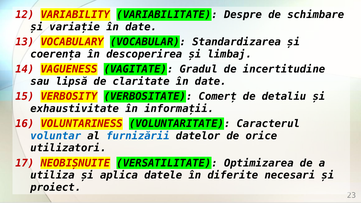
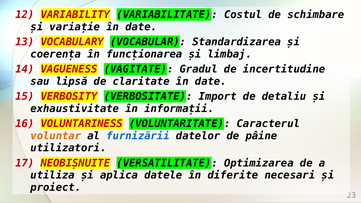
Despre: Despre -> Costul (243, 15)
descoperirea: descoperirea -> funcționarea (144, 54)
Comerț: Comerț -> Import (218, 96)
voluntar colour: blue -> orange (56, 136)
orice: orice -> pâine (261, 136)
